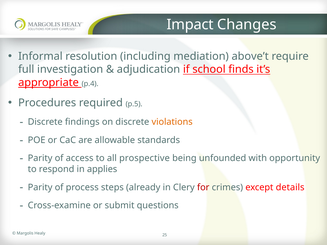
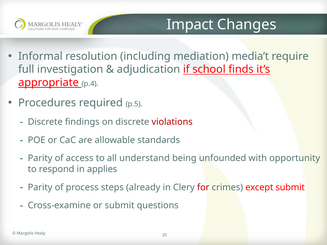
above’t: above’t -> media’t (250, 56)
violations colour: orange -> red (172, 122)
prospective: prospective -> understand (144, 158)
except details: details -> submit (290, 187)
